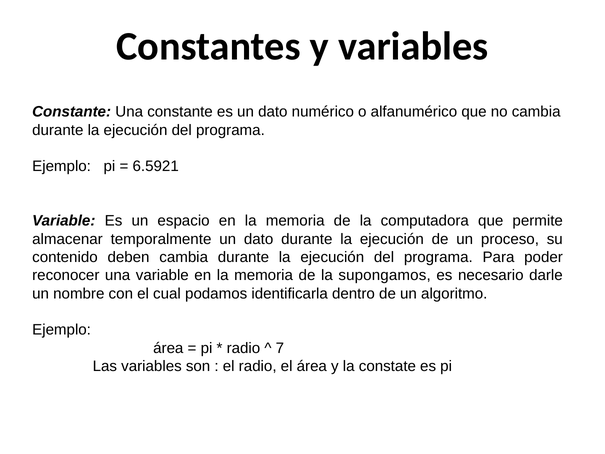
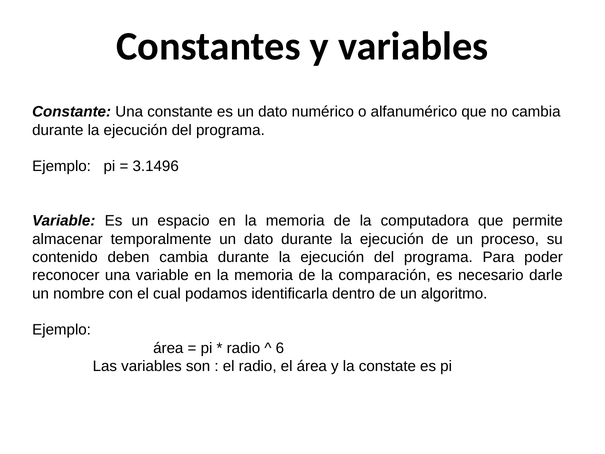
6.5921: 6.5921 -> 3.1496 (156, 166)
supongamos: supongamos -> comparación (385, 275)
7: 7 -> 6 (280, 348)
